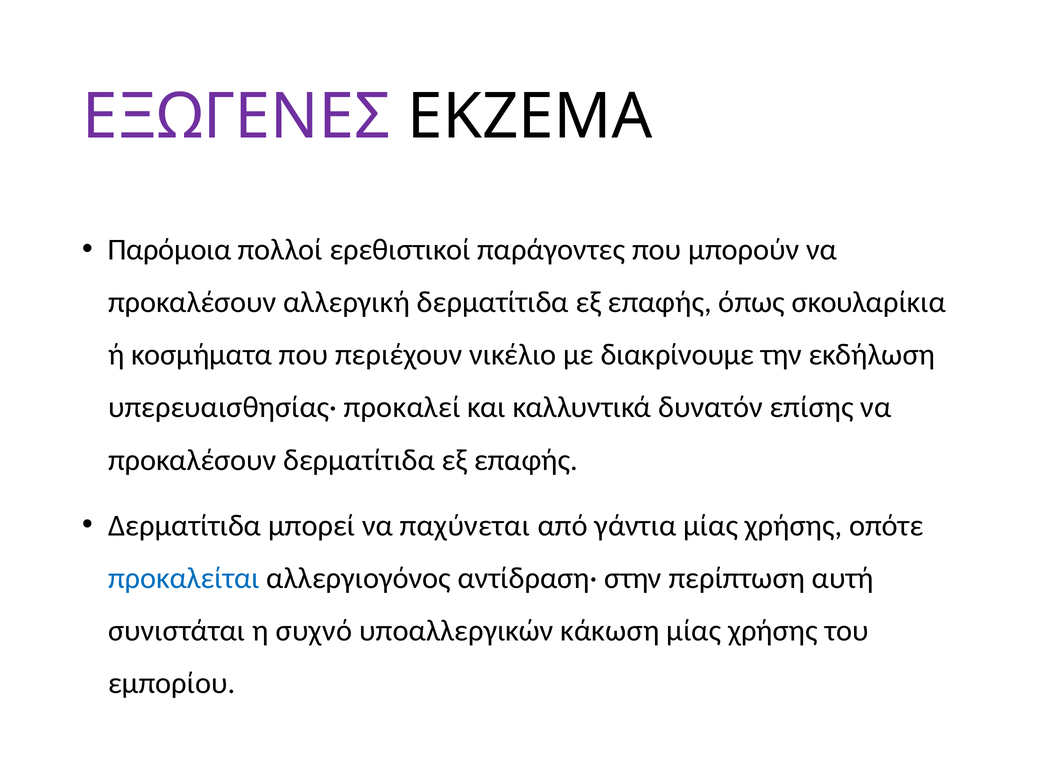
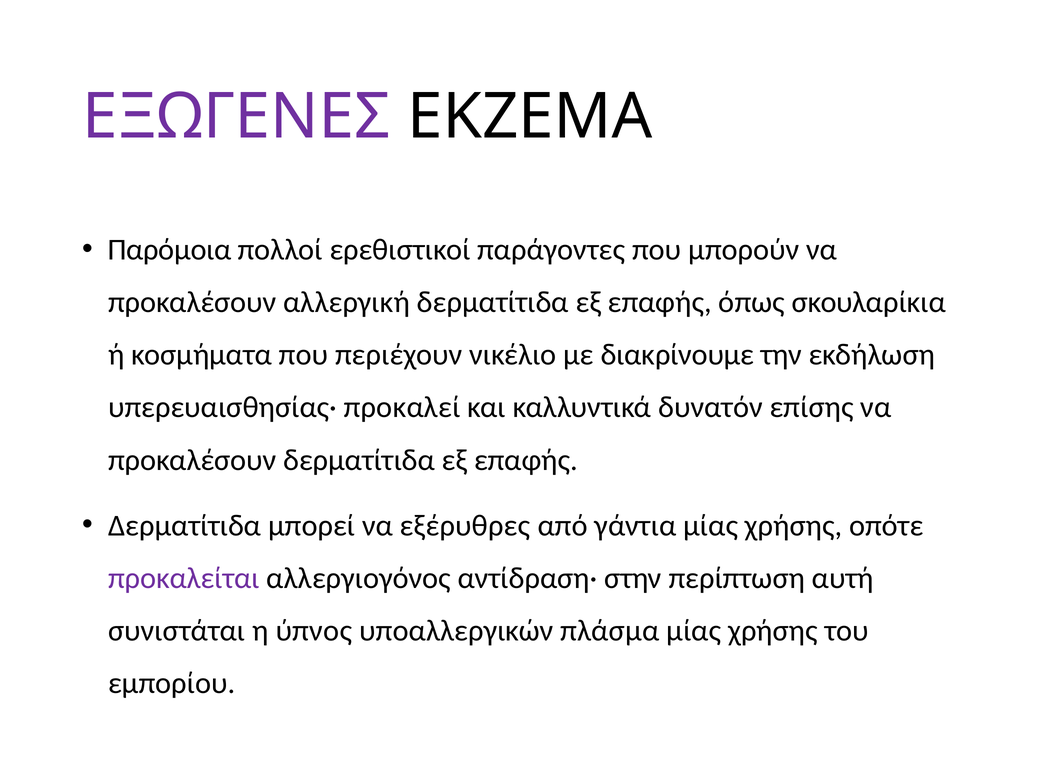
παχύνεται: παχύνεται -> εξέρυθρες (465, 526)
προκαλείται colour: blue -> purple (184, 578)
συχνό: συχνό -> ύπνος (314, 631)
κάκωση: κάκωση -> πλάσμα (610, 631)
